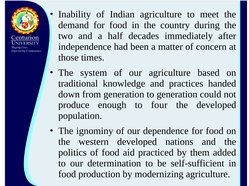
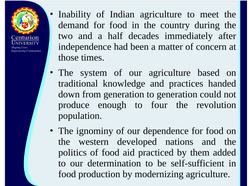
the developed: developed -> revolution (216, 105)
